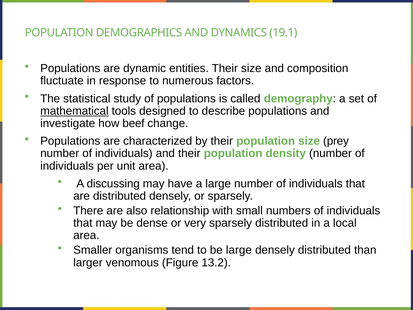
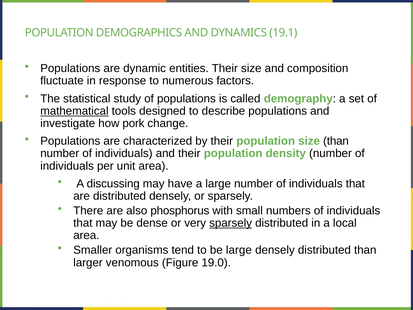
beef: beef -> pork (133, 123)
size prey: prey -> than (336, 141)
relationship: relationship -> phosphorus (180, 211)
sparsely underline: none -> present (231, 223)
13.2: 13.2 -> 19.0 (216, 262)
